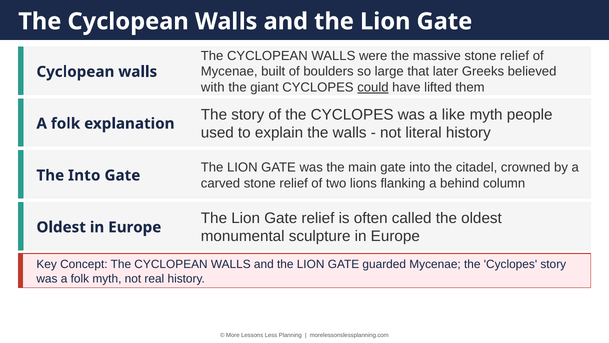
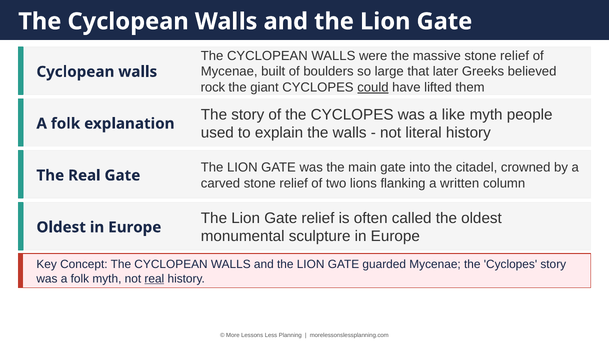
with: with -> rock (213, 87)
The Into: Into -> Real (84, 175)
behind: behind -> written (460, 183)
real underline: none -> present (154, 278)
